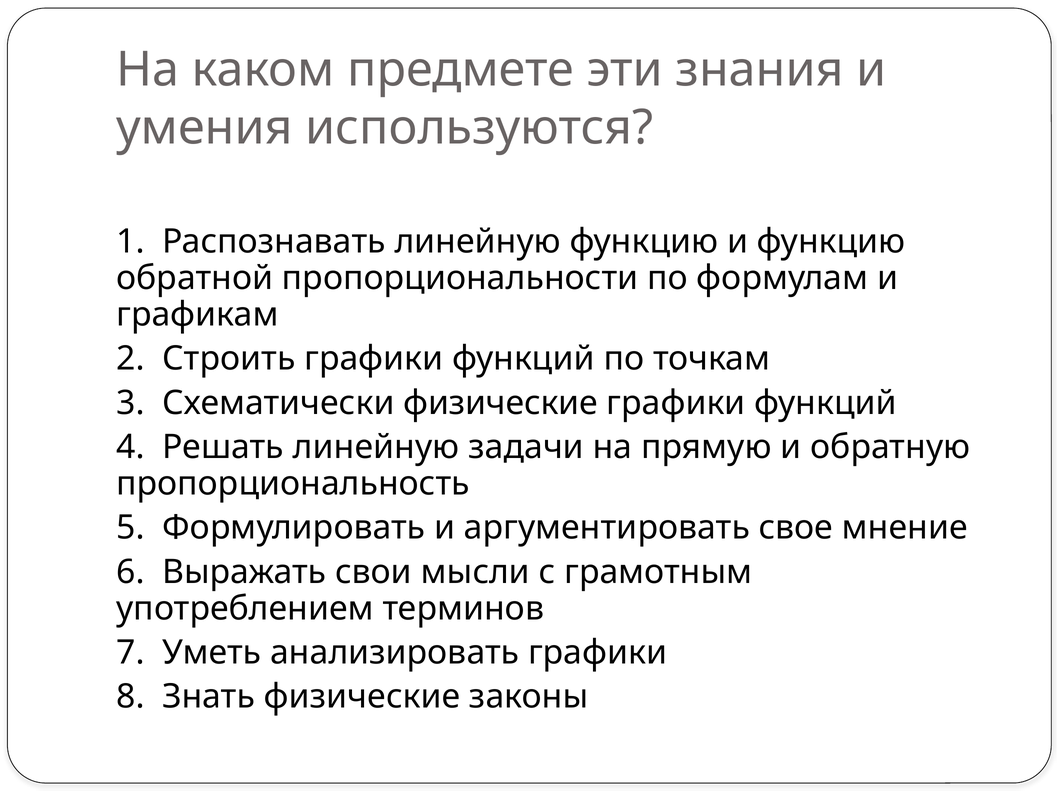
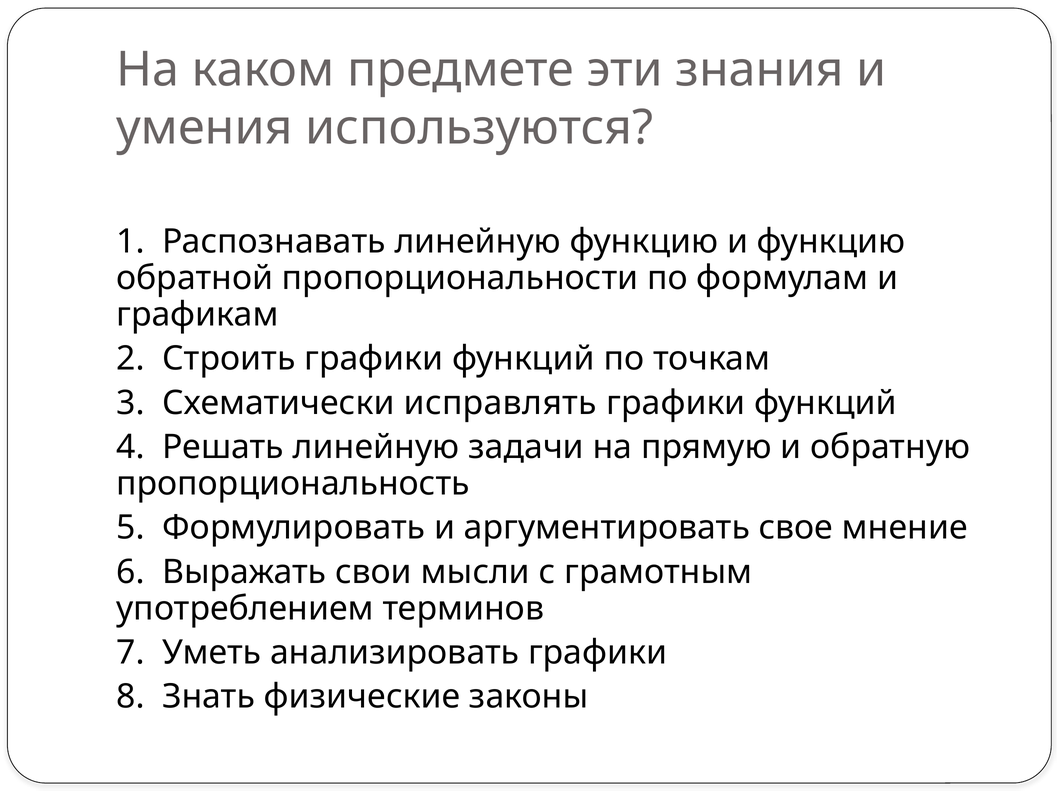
Схематически физические: физические -> исправлять (500, 403)
